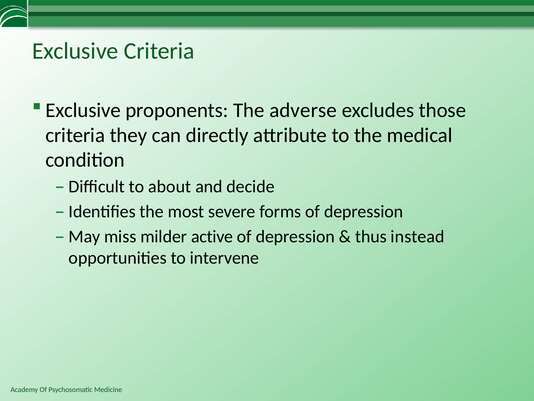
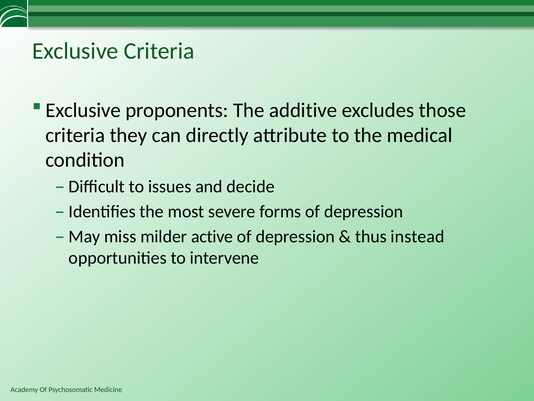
adverse: adverse -> additive (303, 110)
about: about -> issues (170, 186)
